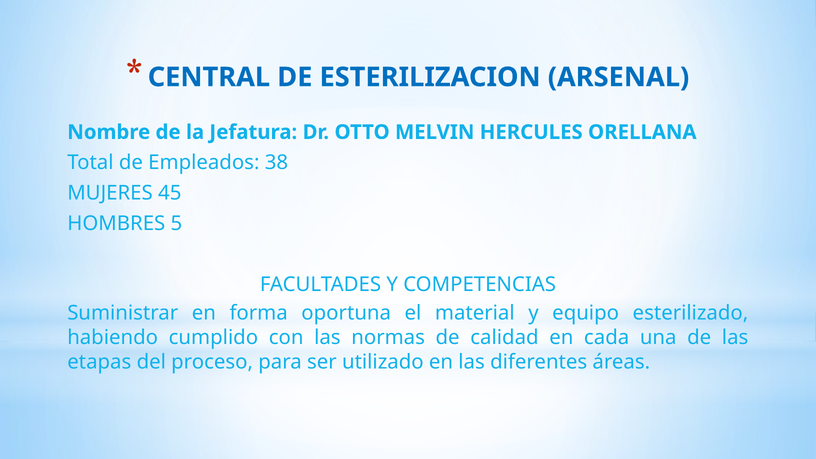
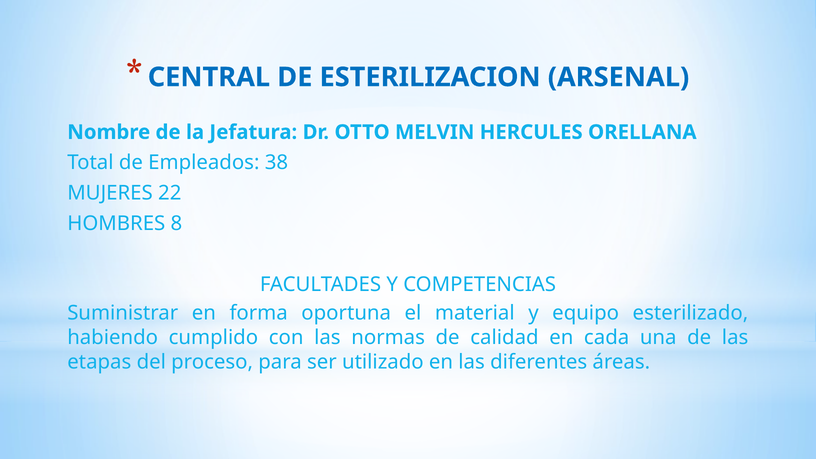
45: 45 -> 22 (170, 193)
5: 5 -> 8 (176, 224)
